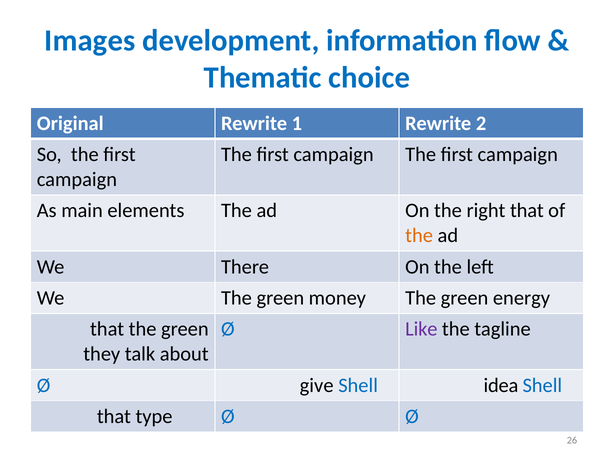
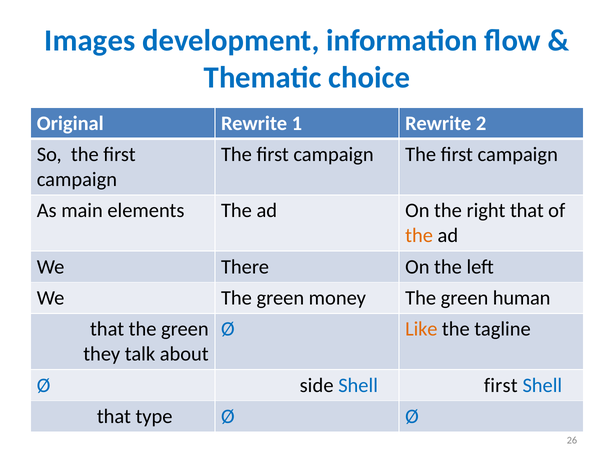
energy: energy -> human (522, 298)
Like colour: purple -> orange (421, 329)
give: give -> side (317, 385)
Shell idea: idea -> first (501, 385)
